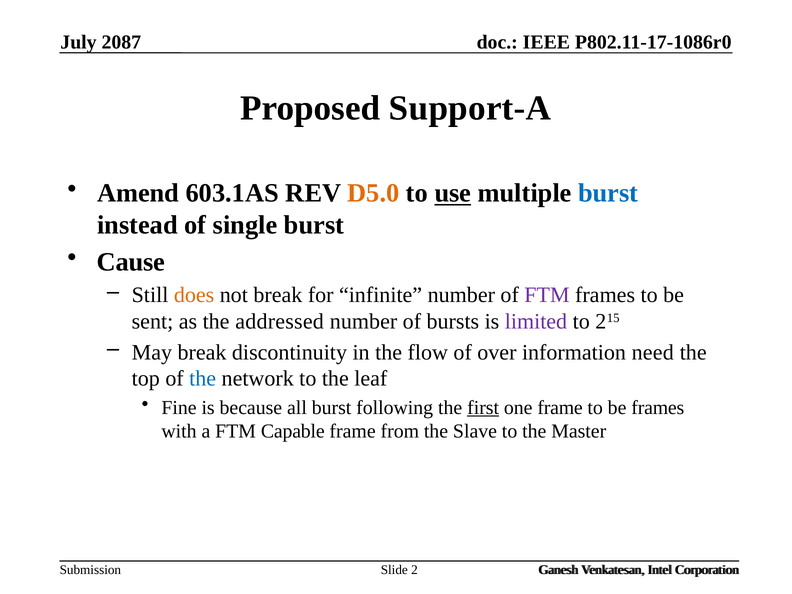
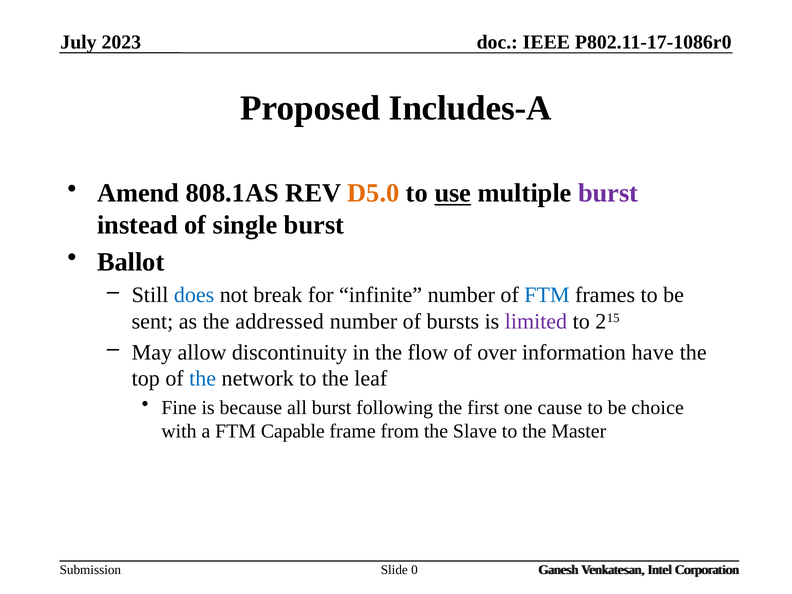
2087: 2087 -> 2023 (121, 42)
Support-A: Support-A -> Includes-A (470, 108)
603.1AS: 603.1AS -> 808.1AS (232, 193)
burst colour: blue -> purple (608, 193)
Cause: Cause -> Ballot (131, 262)
does colour: orange -> blue (194, 295)
FTM colour: purple -> blue (547, 295)
May break: break -> allow (202, 352)
need: need -> have (653, 352)
first underline: present -> none (483, 408)
one frame: frame -> cause (560, 408)
be frames: frames -> choice (658, 408)
2: 2 -> 0 (414, 570)
